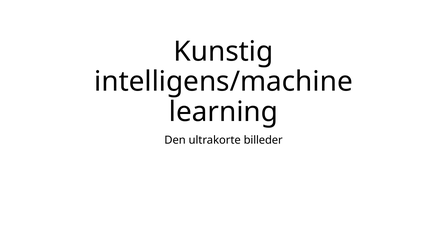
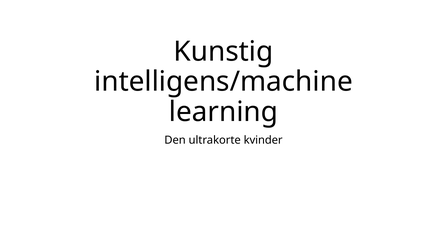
billeder: billeder -> kvinder (263, 140)
